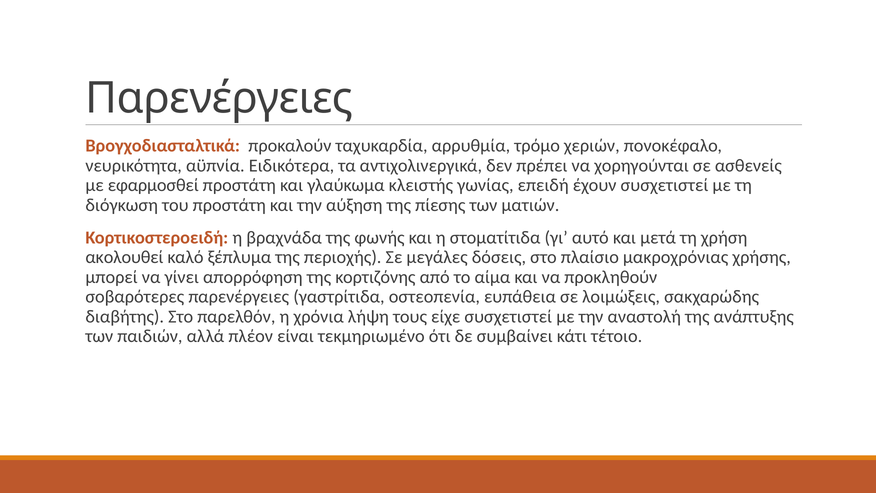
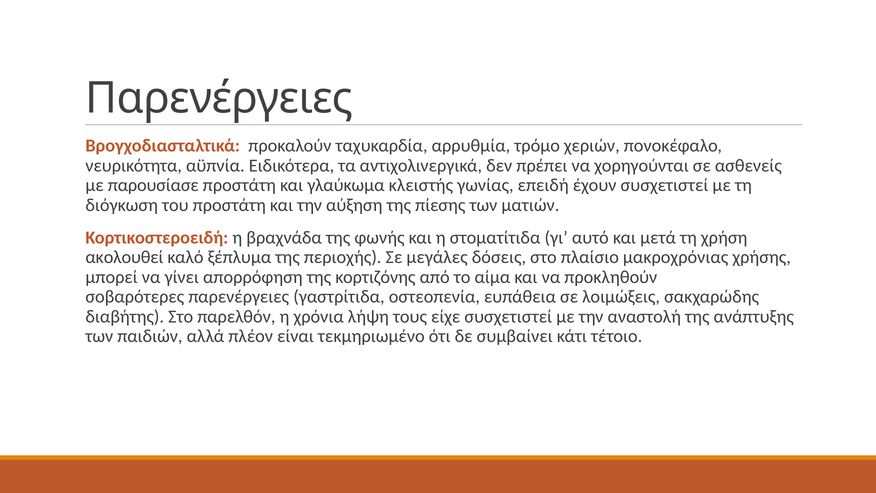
εφαρμοσθεί: εφαρμοσθεί -> παρουσίασε (153, 185)
